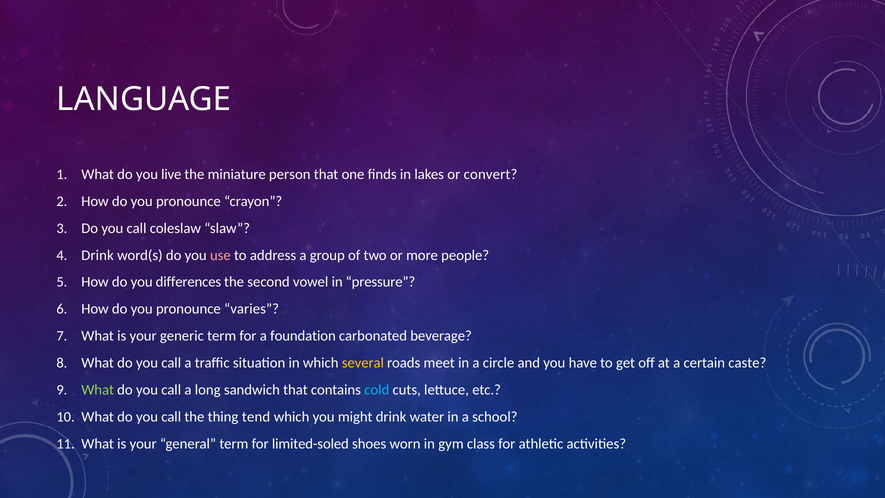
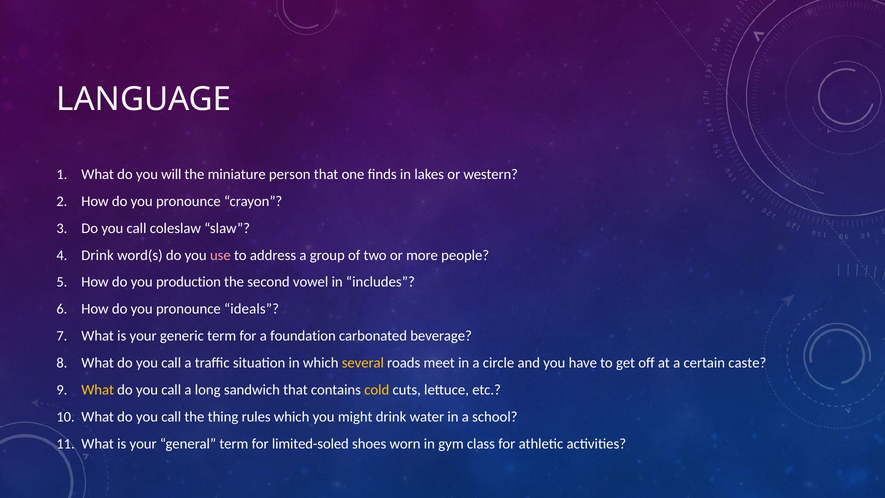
live: live -> will (171, 174)
convert: convert -> western (491, 174)
differences: differences -> production (188, 282)
pressure: pressure -> includes (380, 282)
varies: varies -> ideals (252, 309)
What colour: light green -> yellow (98, 390)
cold colour: light blue -> yellow (377, 390)
tend: tend -> rules (256, 417)
